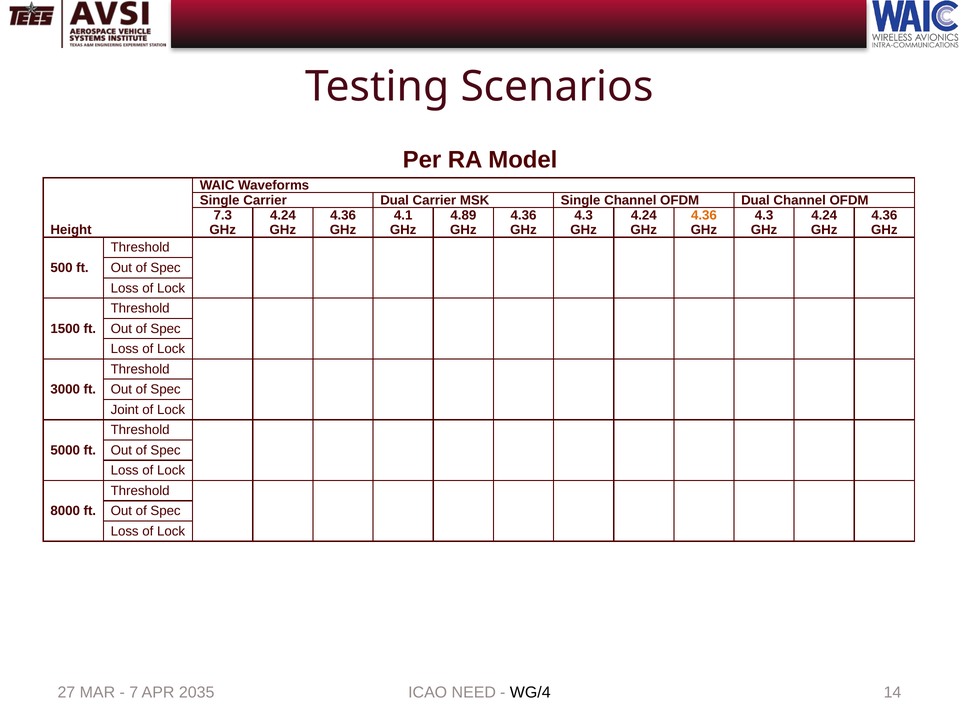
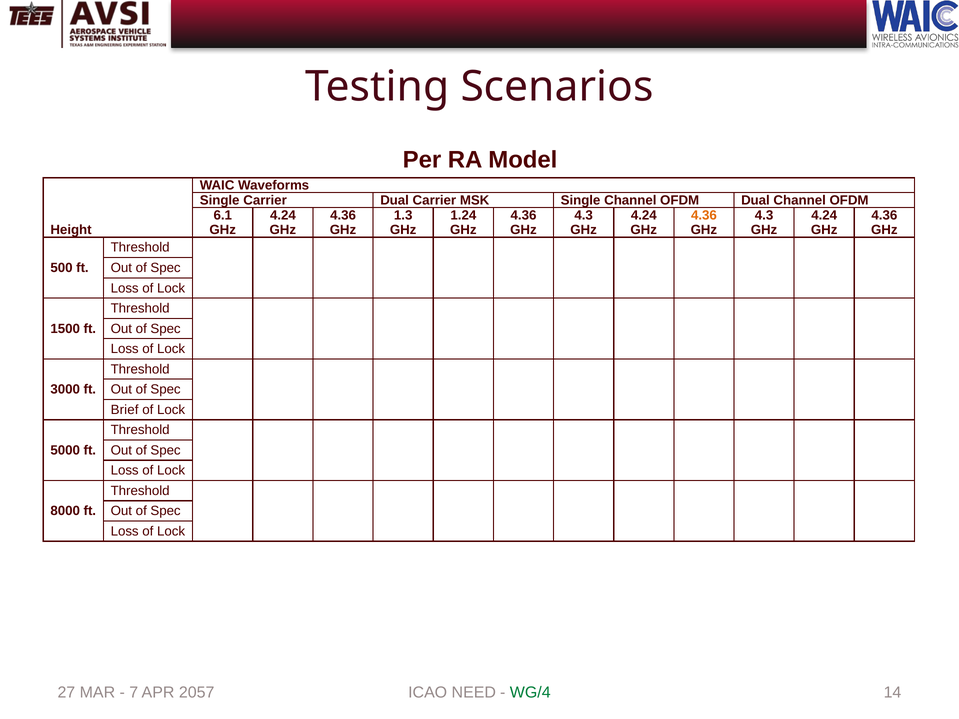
7.3: 7.3 -> 6.1 (223, 215)
4.1: 4.1 -> 1.3 (403, 215)
4.89: 4.89 -> 1.24 (463, 215)
Joint: Joint -> Brief (125, 410)
2035: 2035 -> 2057 (197, 693)
WG/4 colour: black -> green (530, 693)
